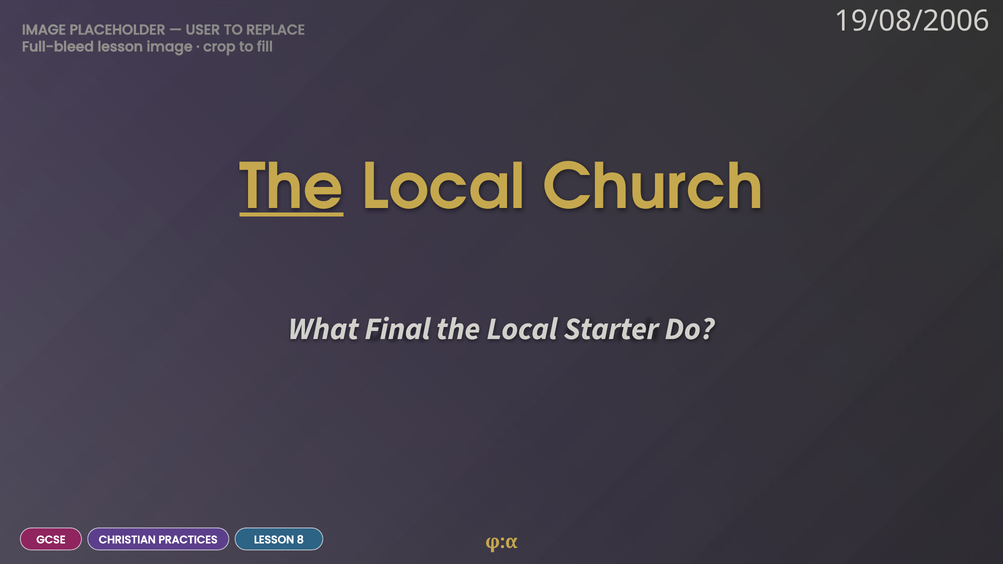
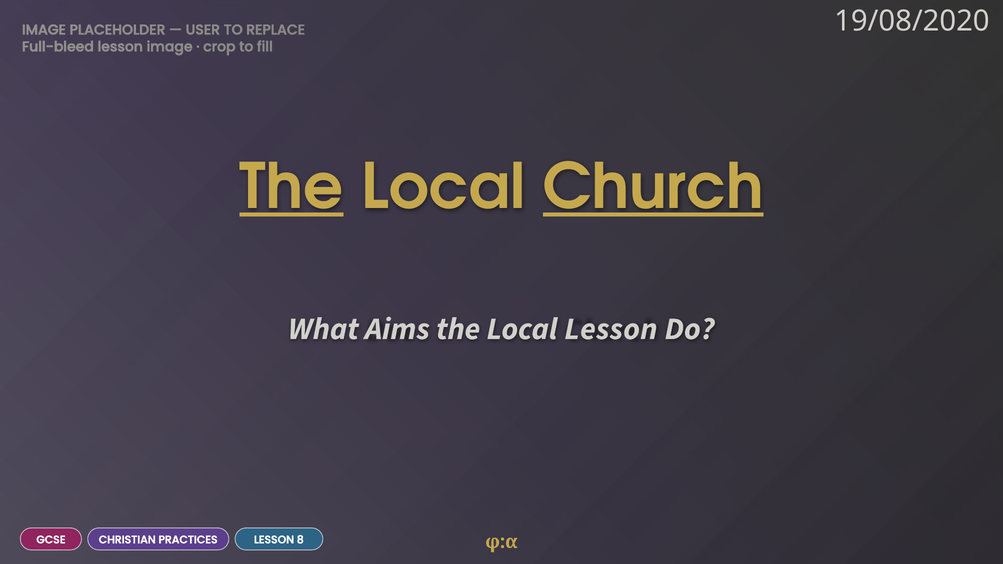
19/08/2006: 19/08/2006 -> 19/08/2020 (912, 21)
Church underline: none -> present (653, 188)
Final: Final -> Aims (397, 329)
Local Starter: Starter -> Lesson (611, 329)
